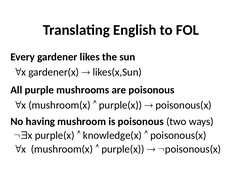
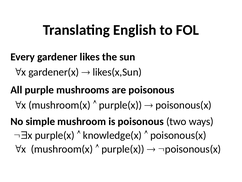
having: having -> simple (40, 121)
